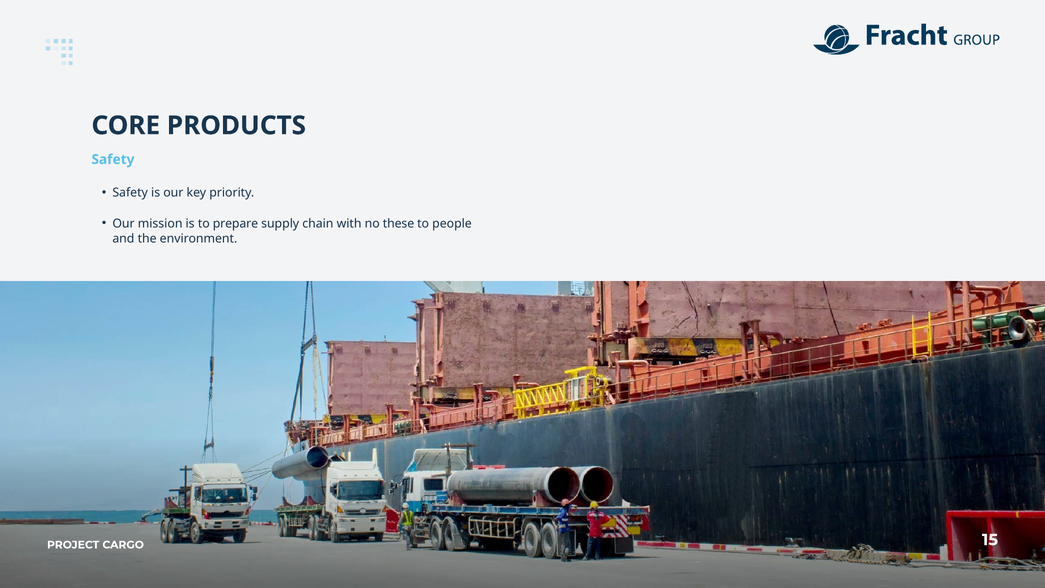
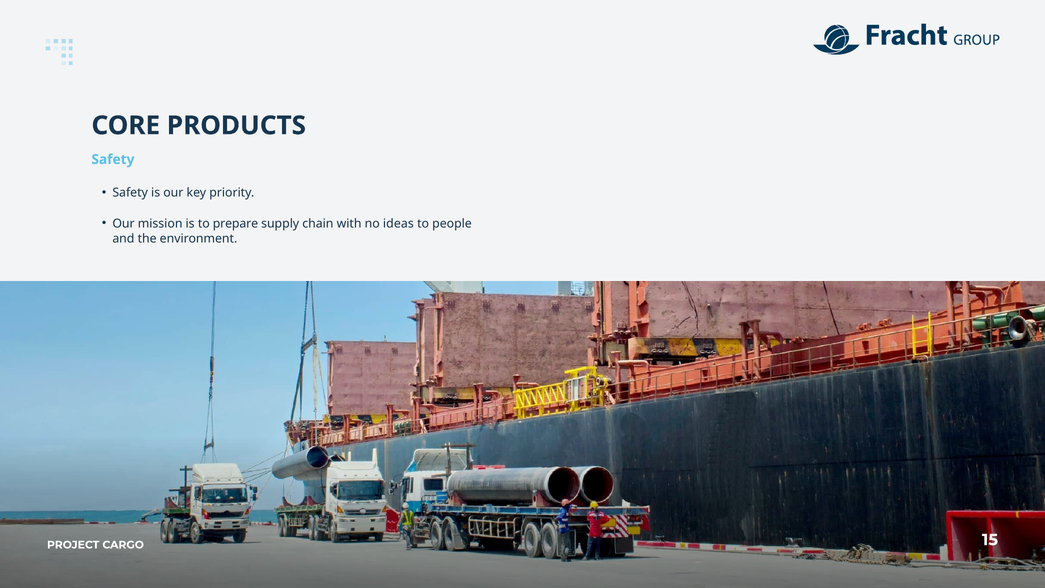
these: these -> ideas (398, 223)
